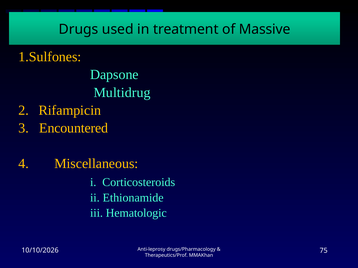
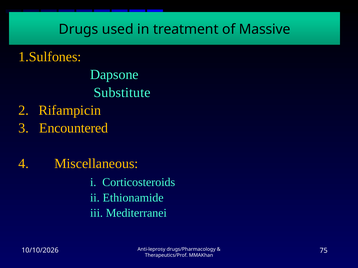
Multidrug: Multidrug -> Substitute (122, 93)
Hematologic: Hematologic -> Mediterranei (136, 213)
